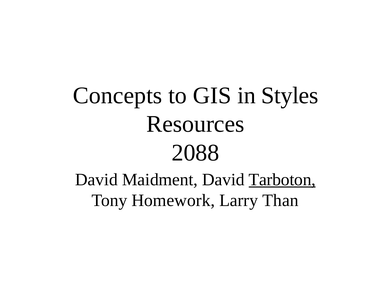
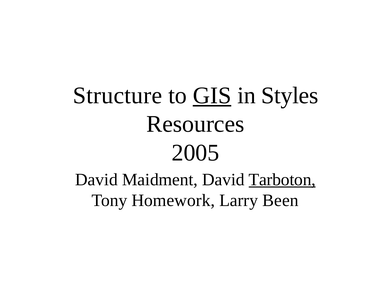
Concepts: Concepts -> Structure (117, 96)
GIS underline: none -> present (212, 96)
2088: 2088 -> 2005 (195, 153)
Than: Than -> Been (281, 201)
